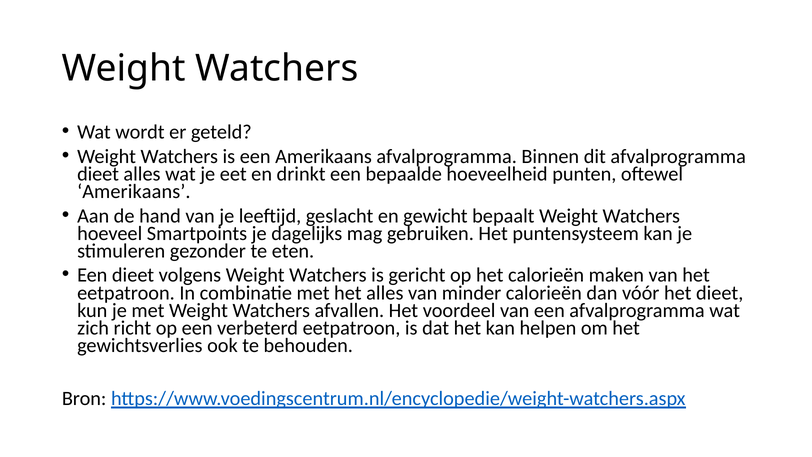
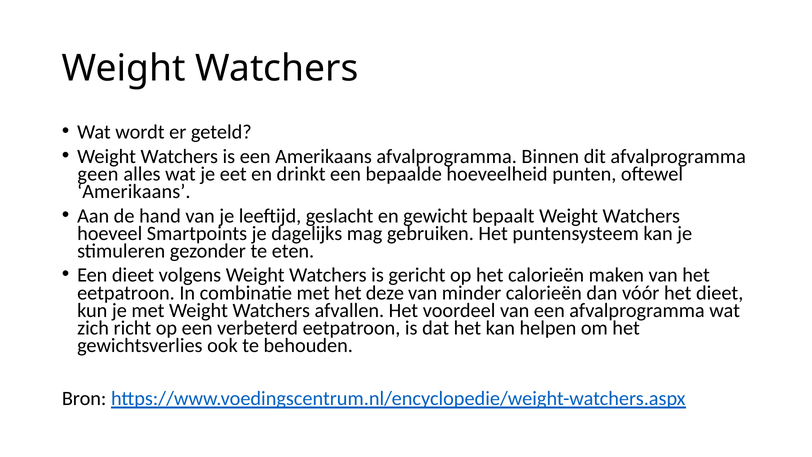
dieet: dieet -> geen (98, 174)
het alles: alles -> deze (385, 293)
